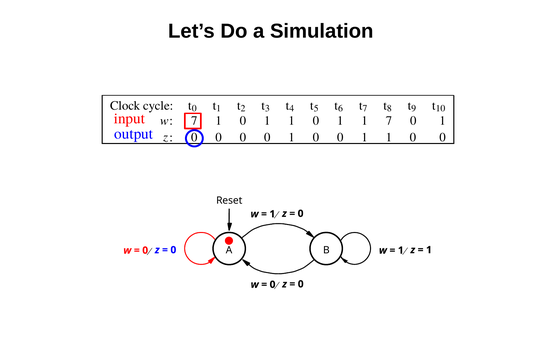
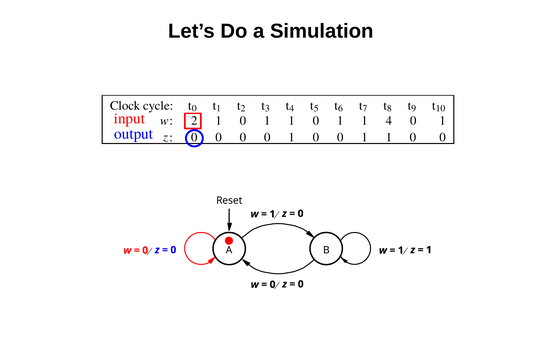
7: 7 -> 2 (194, 121)
1 7: 7 -> 4 (389, 121)
